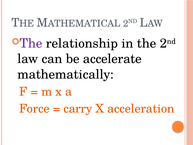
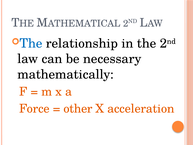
The colour: purple -> blue (31, 43)
accelerate: accelerate -> necessary (112, 59)
carry: carry -> other (78, 108)
